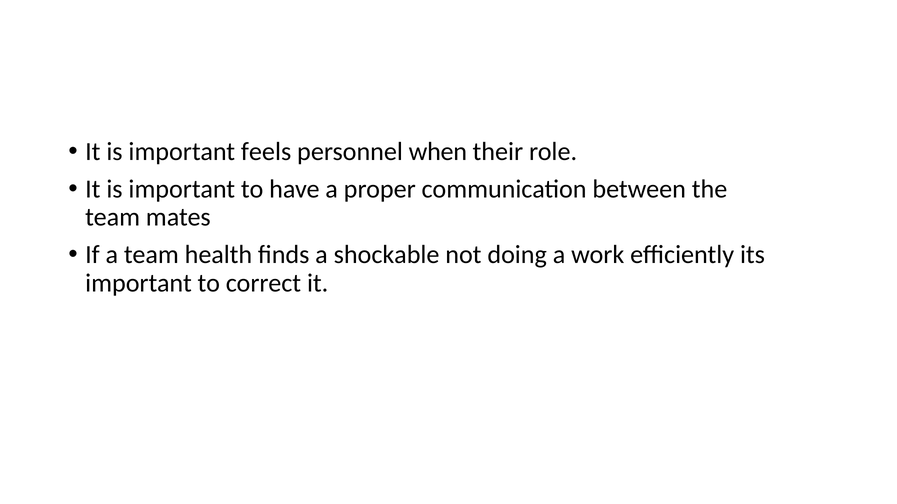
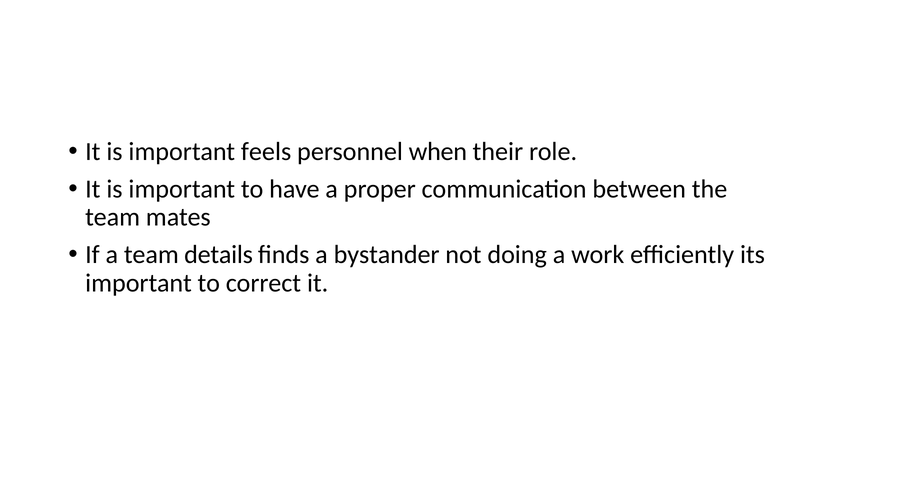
health: health -> details (219, 255)
shockable: shockable -> bystander (387, 255)
